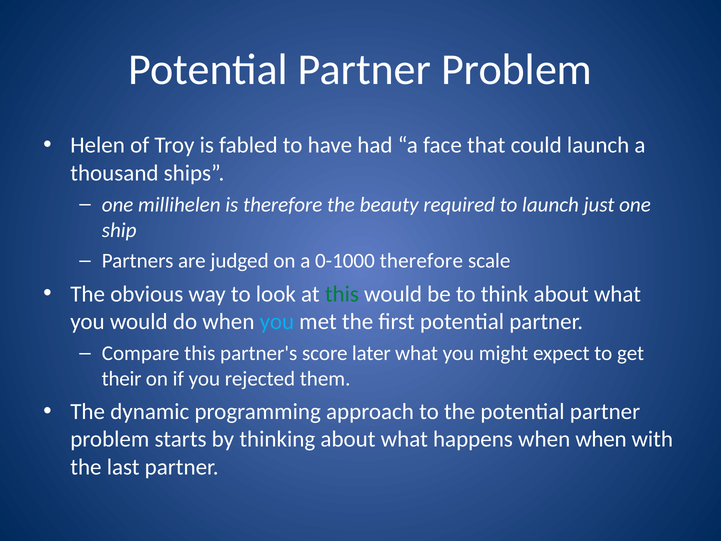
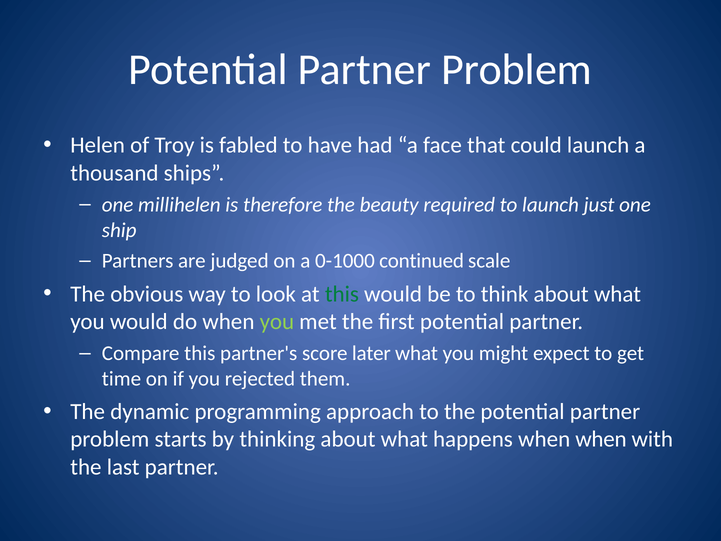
0-1000 therefore: therefore -> continued (422, 261)
you colour: light blue -> light green (277, 321)
their: their -> time (121, 379)
